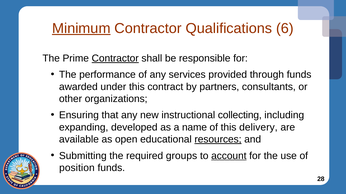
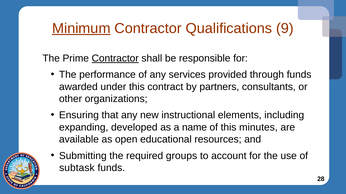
6: 6 -> 9 (285, 28)
collecting: collecting -> elements (240, 116)
delivery: delivery -> minutes (258, 128)
resources underline: present -> none (218, 140)
account underline: present -> none (229, 156)
position: position -> subtask (77, 168)
